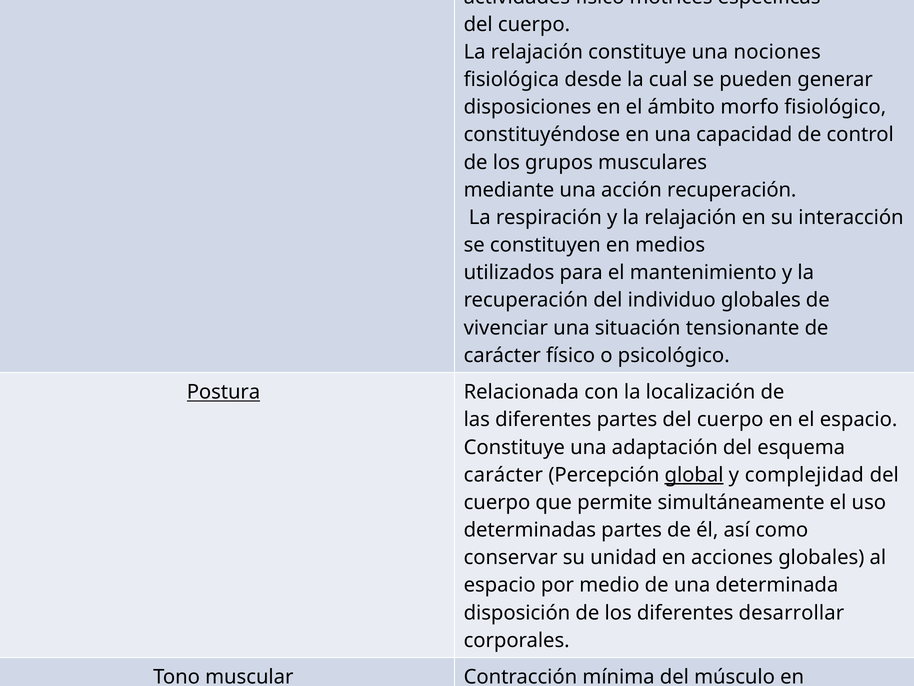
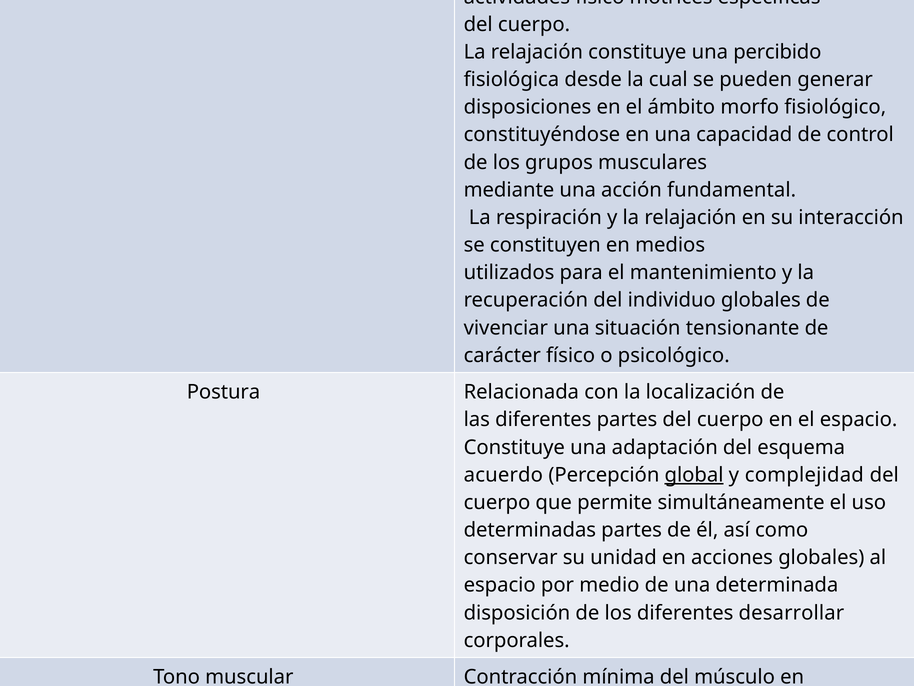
nociones: nociones -> percibido (777, 52)
acción recuperación: recuperación -> fundamental (732, 190)
Postura underline: present -> none (223, 392)
carácter: carácter -> acuerdo (503, 475)
